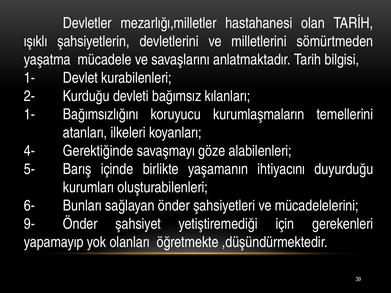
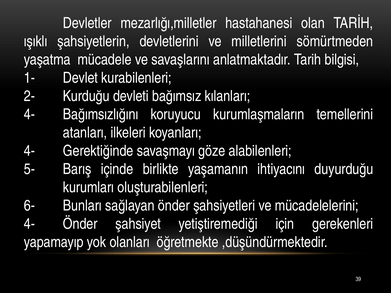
1-: 1- -> 4- (29, 115)
9-: 9- -> 4- (29, 224)
